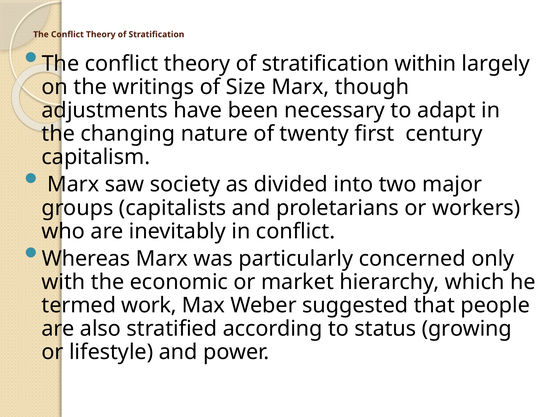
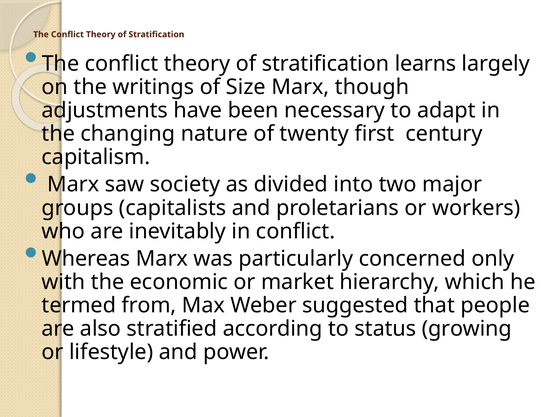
within: within -> learns (425, 64)
work: work -> from (149, 305)
